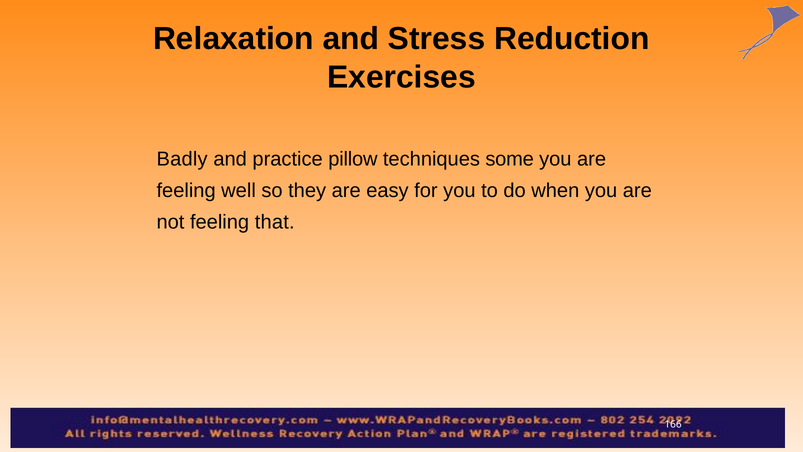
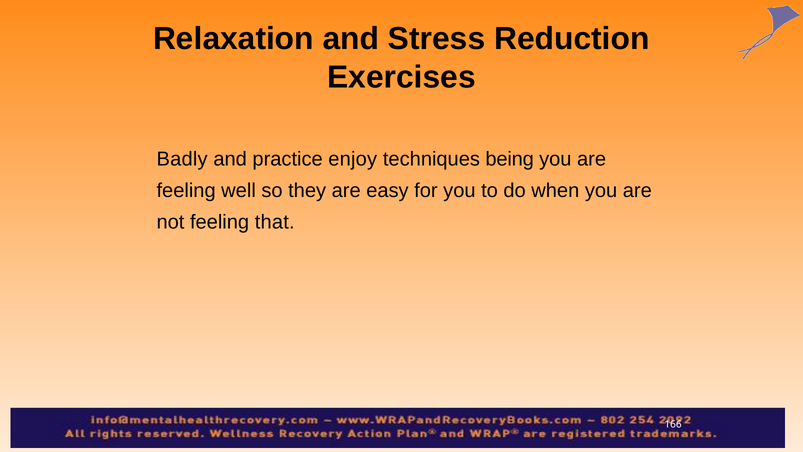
pillow: pillow -> enjoy (353, 159)
some: some -> being (510, 159)
